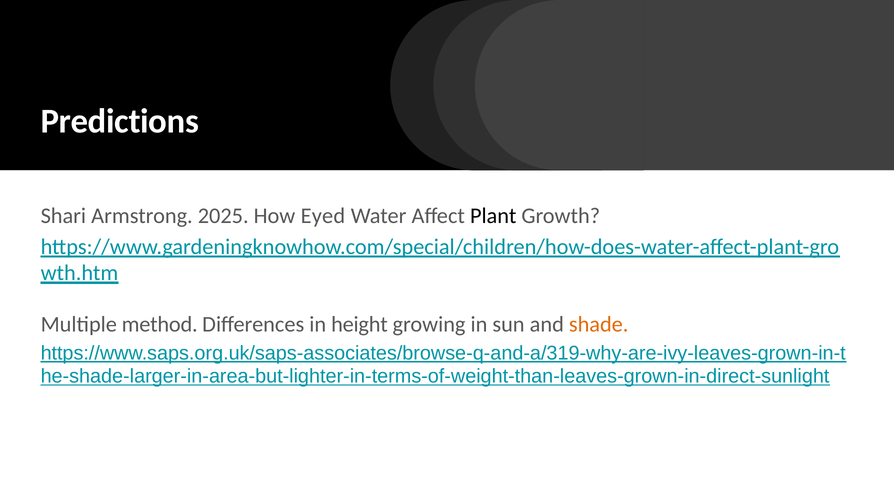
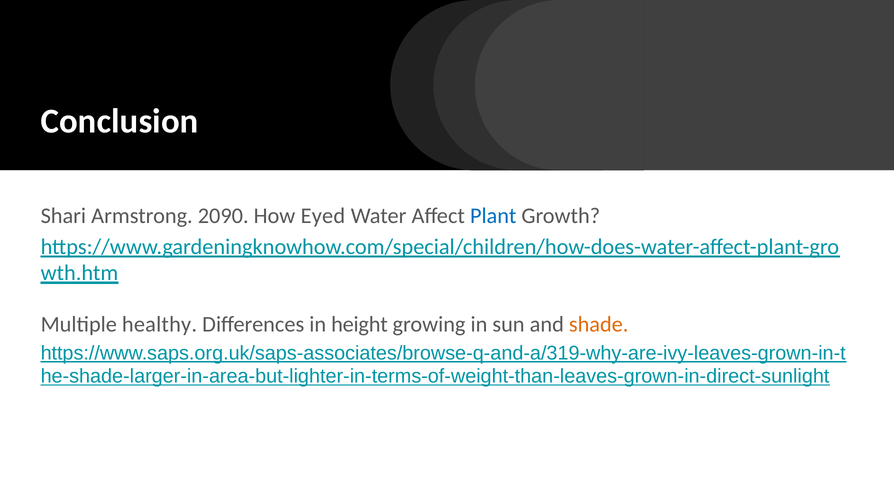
Predictions: Predictions -> Conclusion (120, 121)
2025: 2025 -> 2090 (223, 216)
Plant colour: black -> blue (493, 216)
method: method -> healthy (159, 324)
